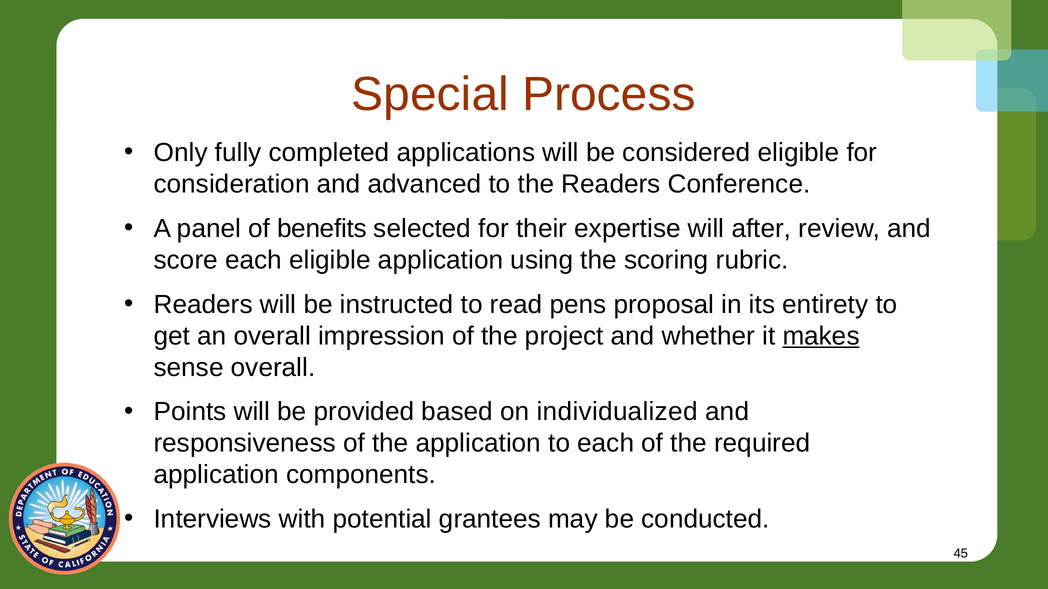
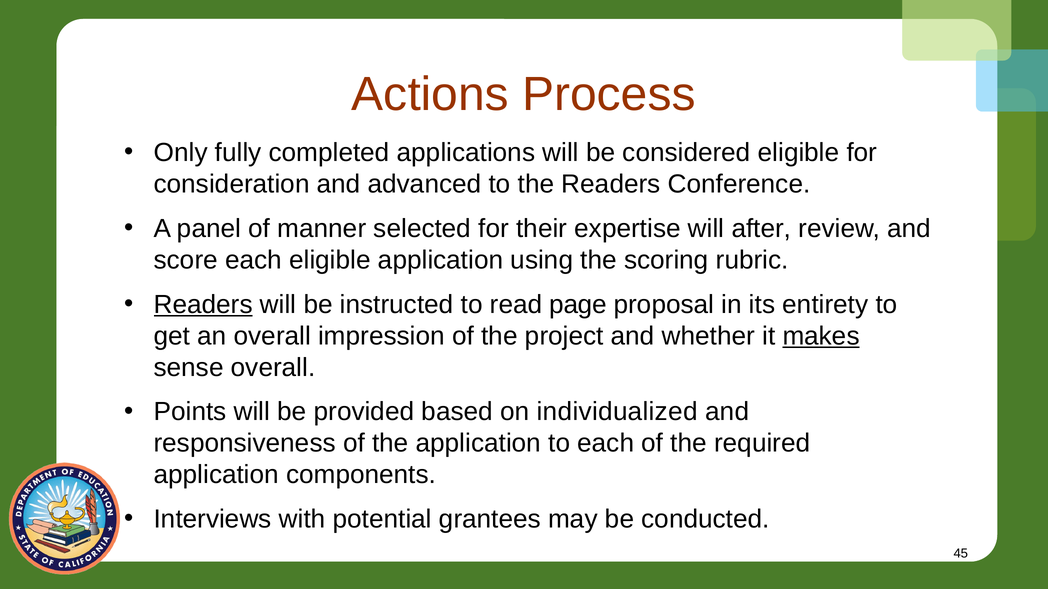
Special: Special -> Actions (430, 94)
benefits: benefits -> manner (322, 229)
Readers underline: none -> present (203, 305)
pens: pens -> page (578, 305)
